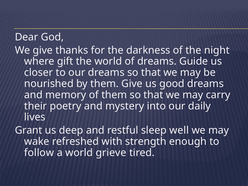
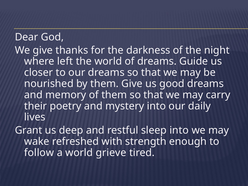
gift: gift -> left (65, 61)
sleep well: well -> into (179, 130)
